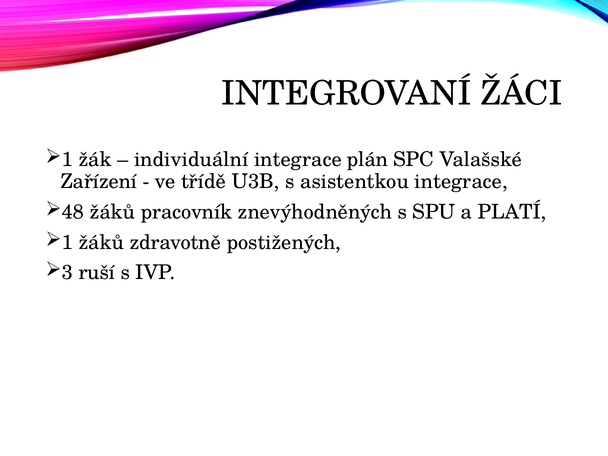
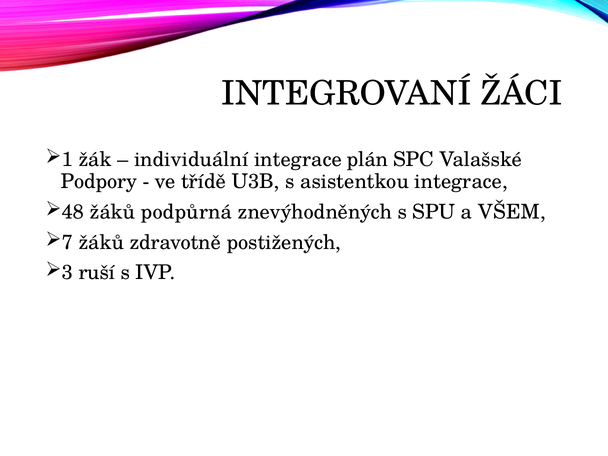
Zařízení: Zařízení -> Podpory (99, 182)
pracovník: pracovník -> podpůrná (186, 212)
PLATÍ: PLATÍ -> VŠEM (512, 212)
1: 1 -> 7 (67, 242)
